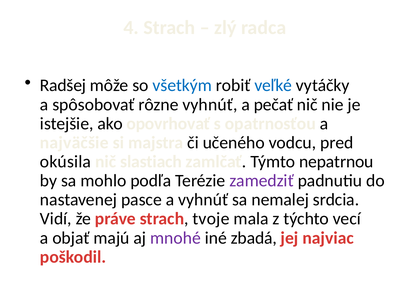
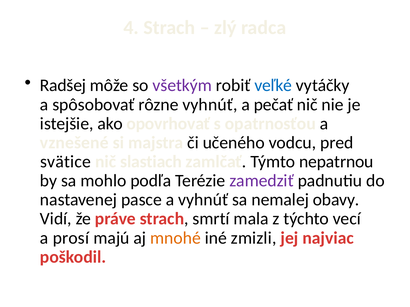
všetkým colour: blue -> purple (182, 86)
najväčšie: najväčšie -> vznešené (74, 143)
okúsila: okúsila -> svätice (66, 162)
srdcia: srdcia -> obavy (336, 200)
tvoje: tvoje -> smrtí (211, 219)
objať: objať -> prosí (71, 238)
mnohé colour: purple -> orange (175, 238)
zbadá: zbadá -> zmizli (254, 238)
